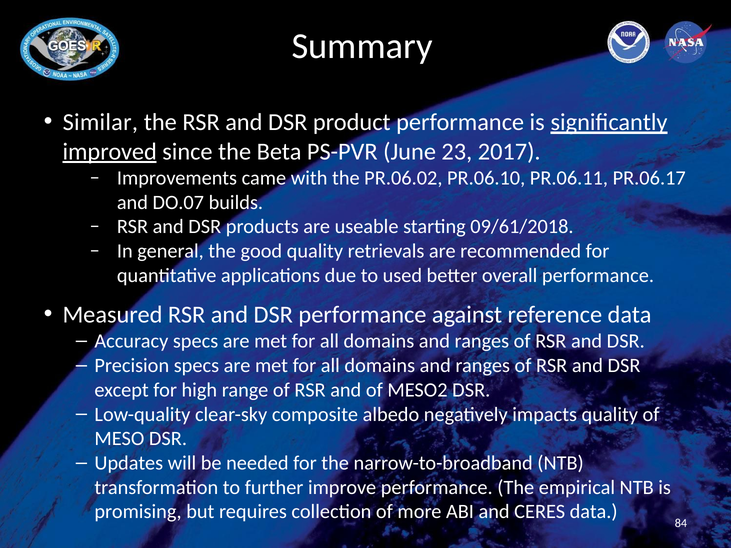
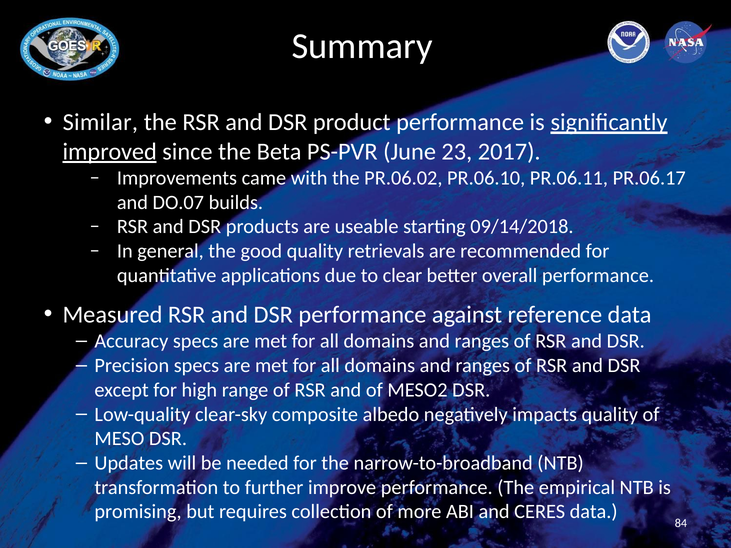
09/61/2018: 09/61/2018 -> 09/14/2018 (522, 227)
used: used -> clear (402, 276)
